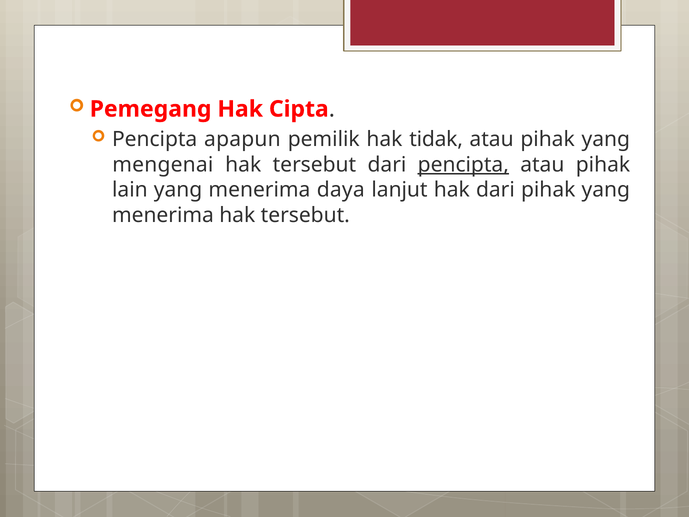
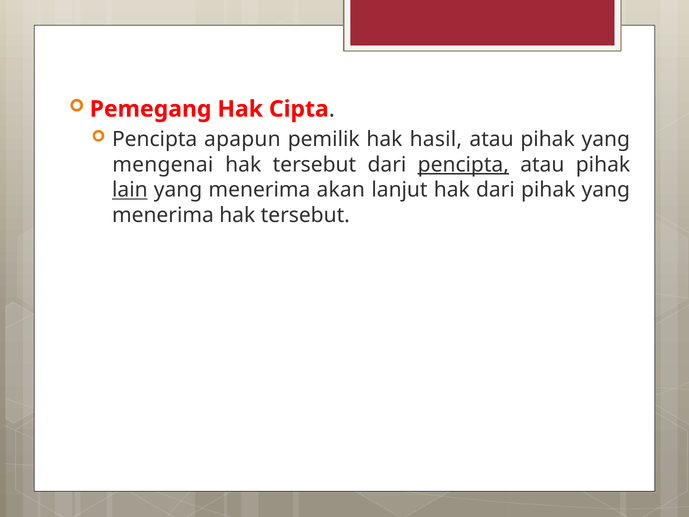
tidak: tidak -> hasil (436, 139)
lain underline: none -> present (130, 190)
daya: daya -> akan (341, 190)
